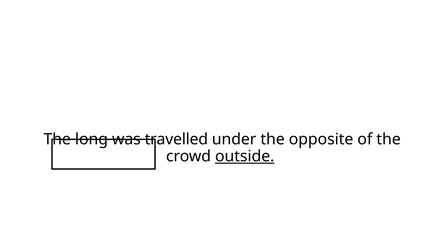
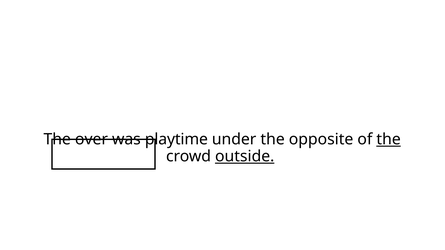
long: long -> over (91, 140)
travelled: travelled -> playtime (176, 140)
the underline: none -> present (389, 140)
